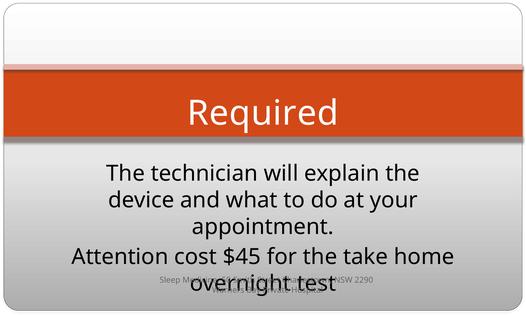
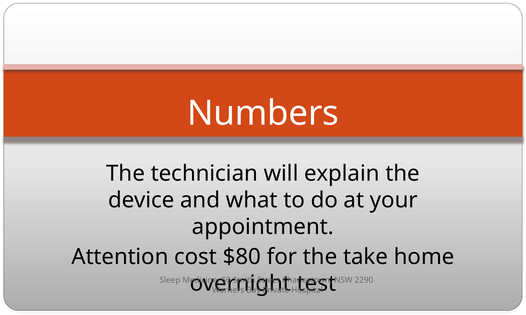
Required: Required -> Numbers (263, 114)
$45: $45 -> $80 (242, 257)
